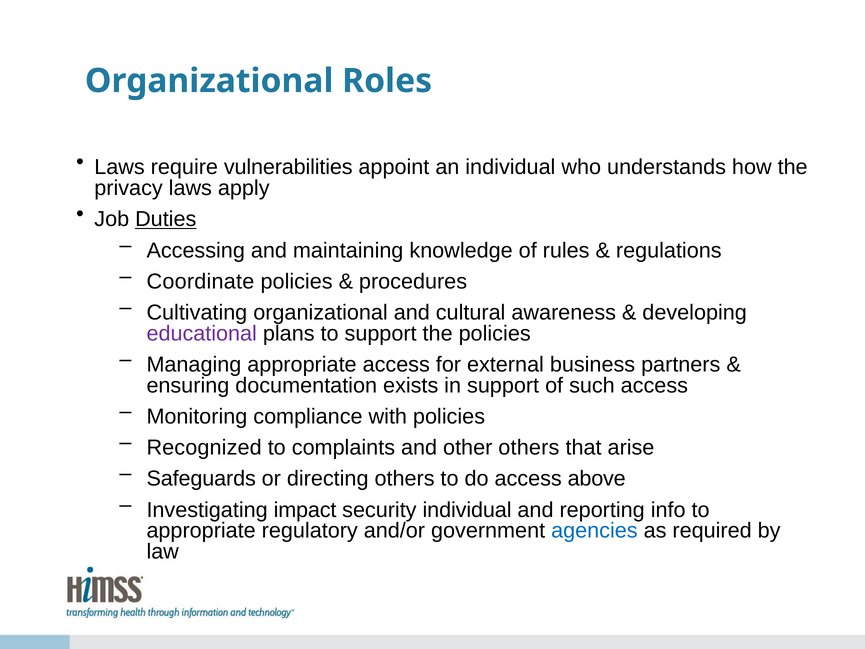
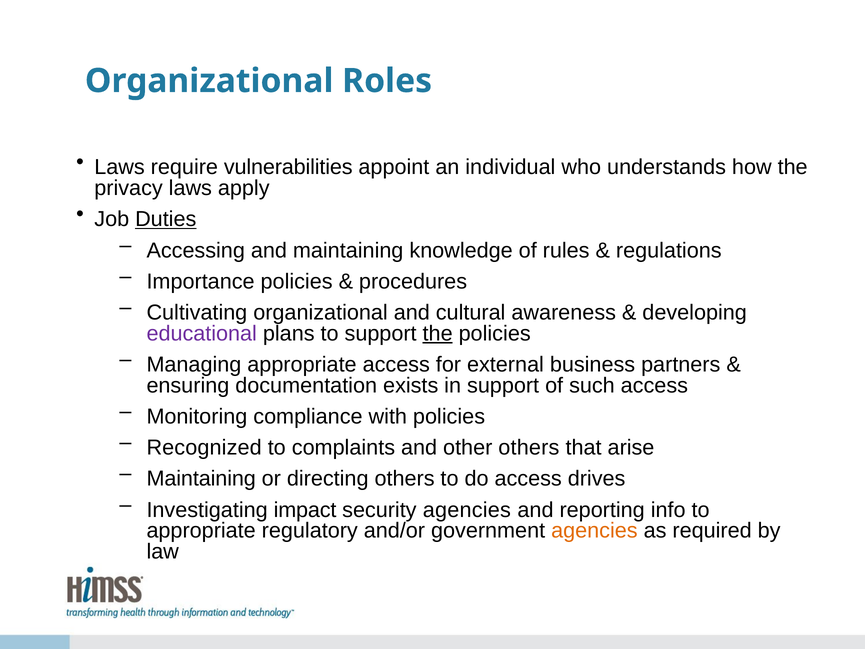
Coordinate: Coordinate -> Importance (201, 281)
the underline: none -> present (438, 333)
Safeguards: Safeguards -> Maintaining (201, 479)
above: above -> drives (597, 479)
security individual: individual -> agencies (467, 510)
agencies colour: blue -> orange (594, 530)
